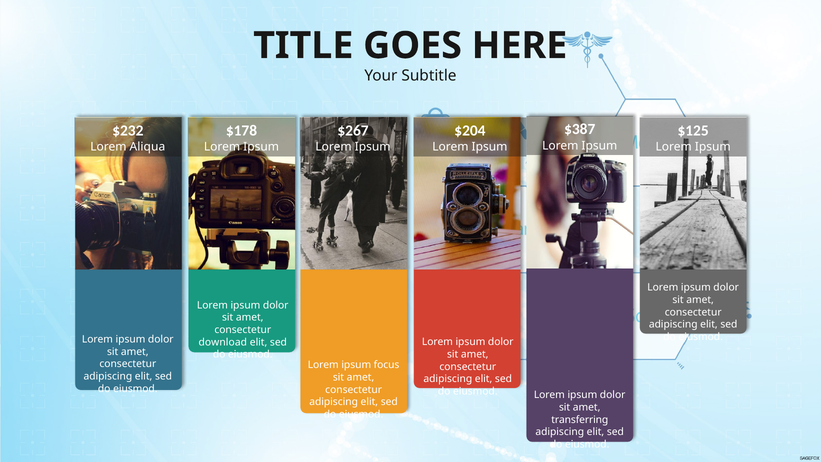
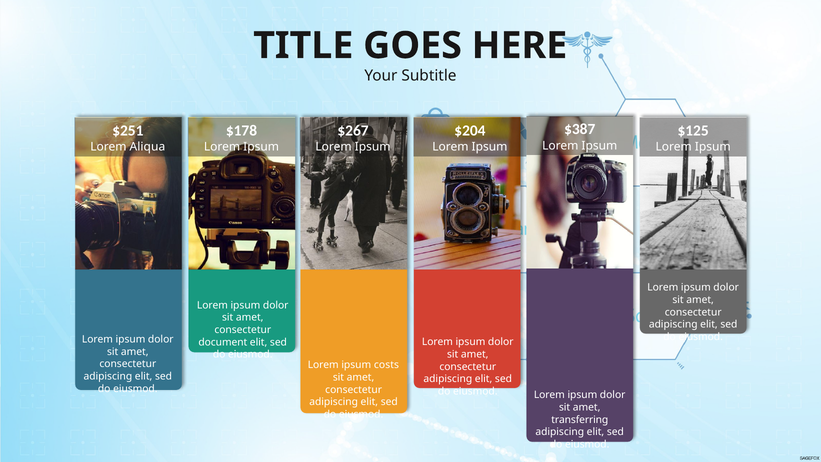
$232: $232 -> $251 (128, 131)
download: download -> document (223, 342)
focus: focus -> costs (386, 365)
